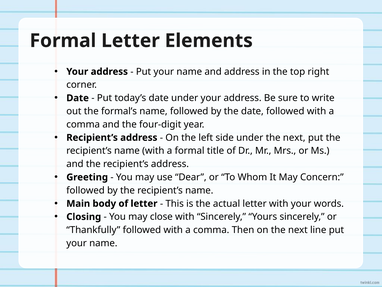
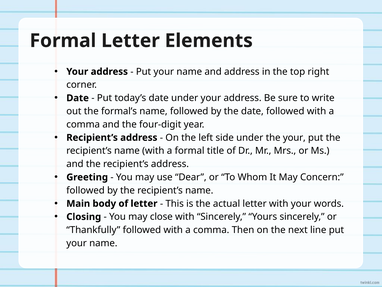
under the next: next -> your (294, 137)
